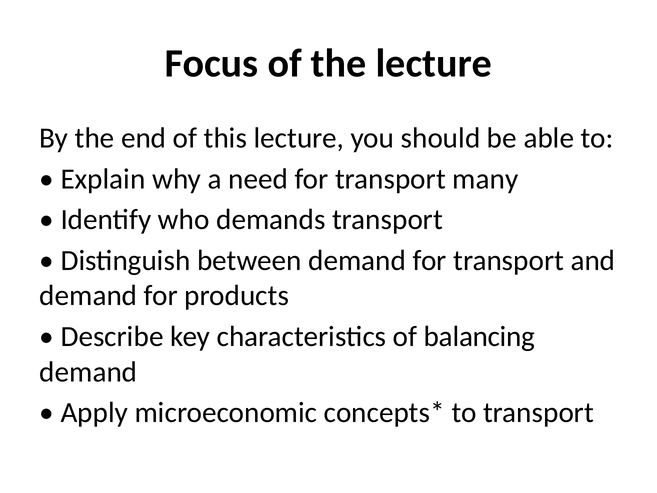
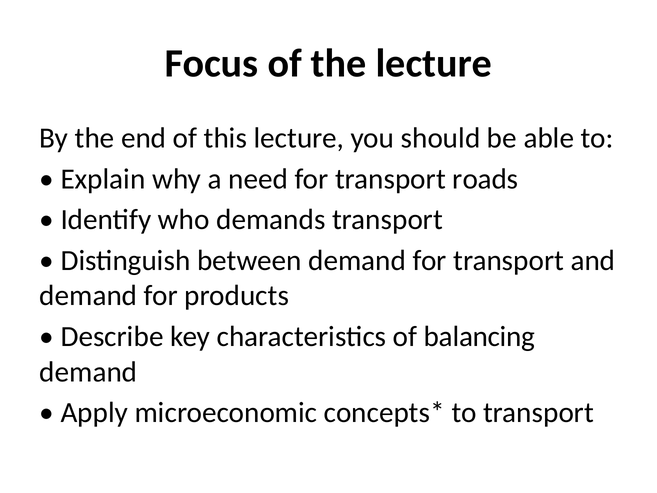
many: many -> roads (485, 179)
